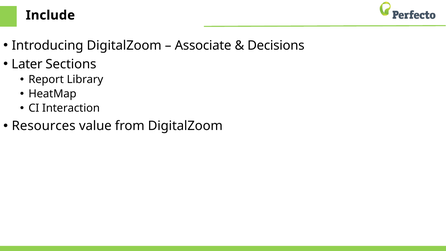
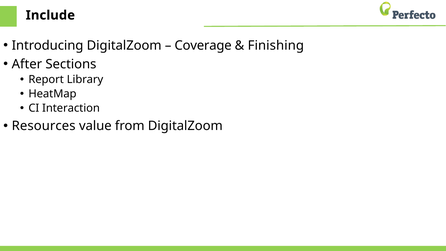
Associate: Associate -> Coverage (203, 45)
Decisions: Decisions -> Finishing (276, 45)
Later: Later -> After (27, 64)
